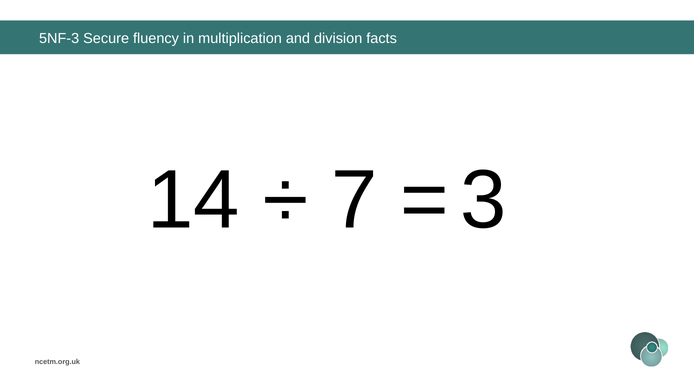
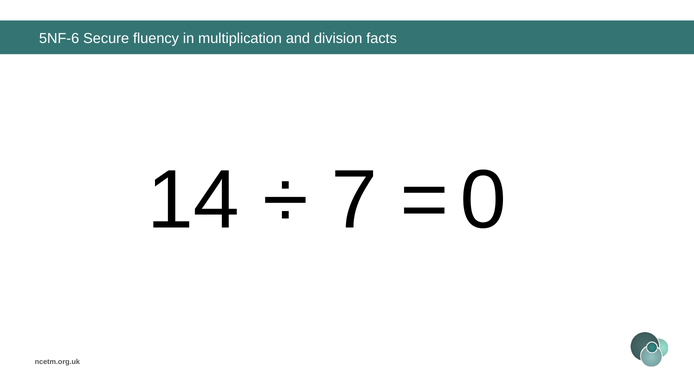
5NF-3: 5NF-3 -> 5NF-6 (59, 39)
3: 3 -> 0 (484, 200)
